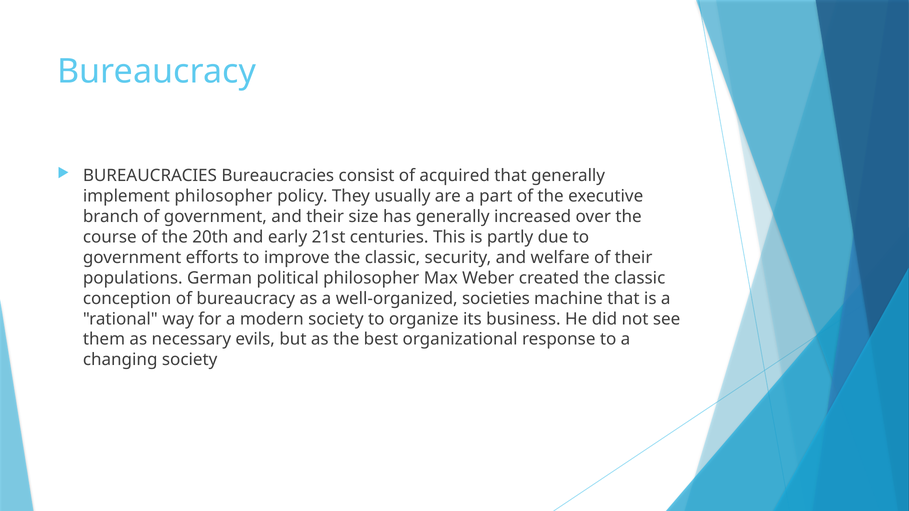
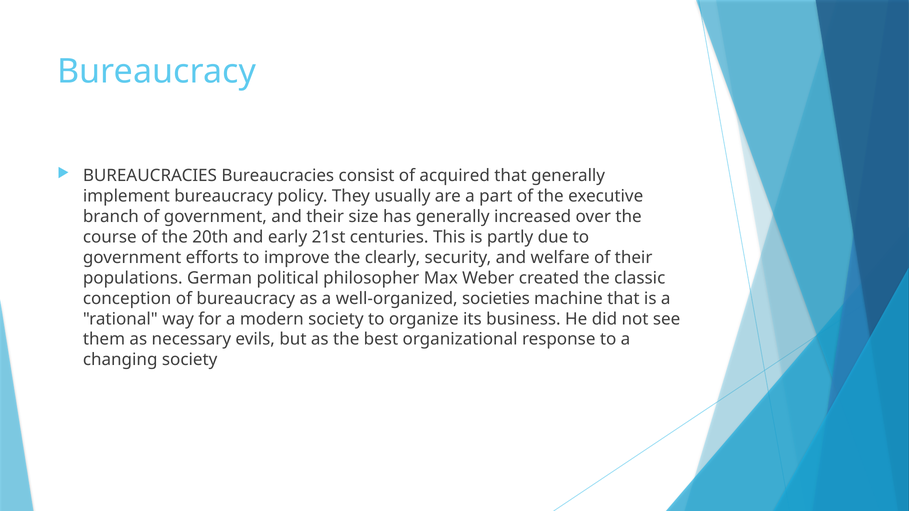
implement philosopher: philosopher -> bureaucracy (224, 196)
improve the classic: classic -> clearly (393, 258)
